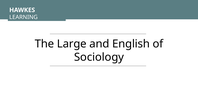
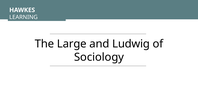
English: English -> Ludwig (131, 44)
